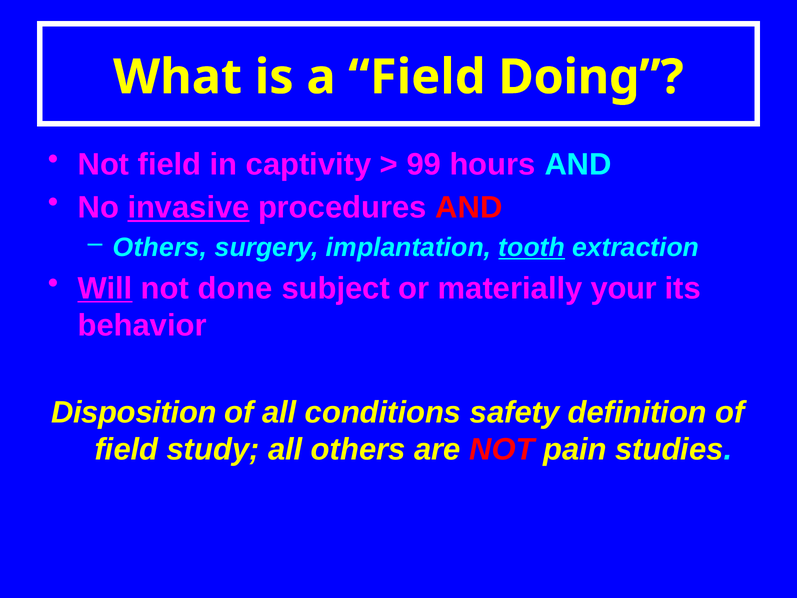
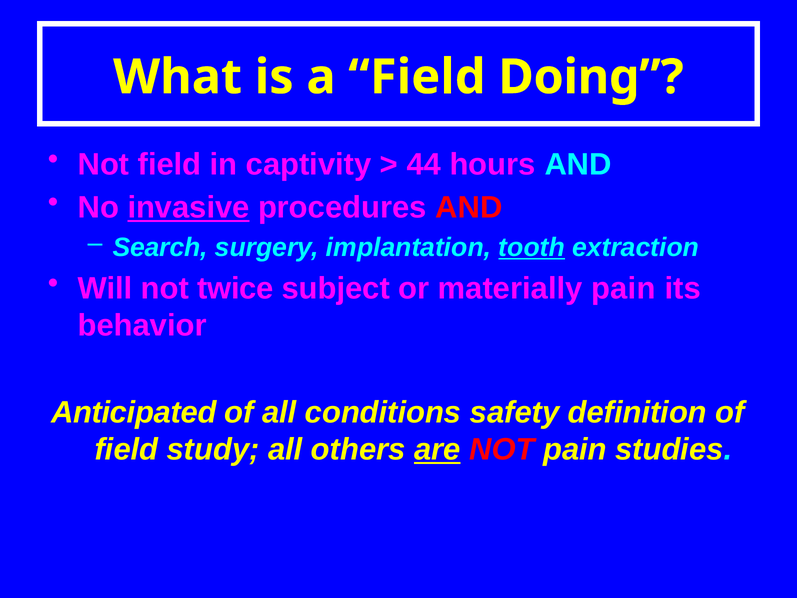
99: 99 -> 44 (424, 164)
Others: Others -> Search (160, 247)
Will underline: present -> none (105, 288)
done: done -> twice (235, 288)
materially your: your -> pain (623, 288)
Disposition: Disposition -> Anticipated (134, 412)
are underline: none -> present (437, 450)
